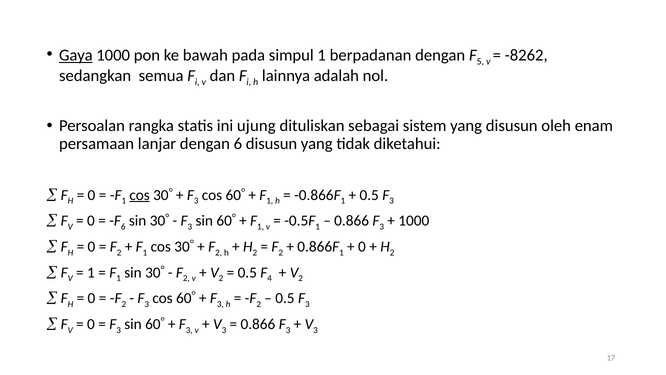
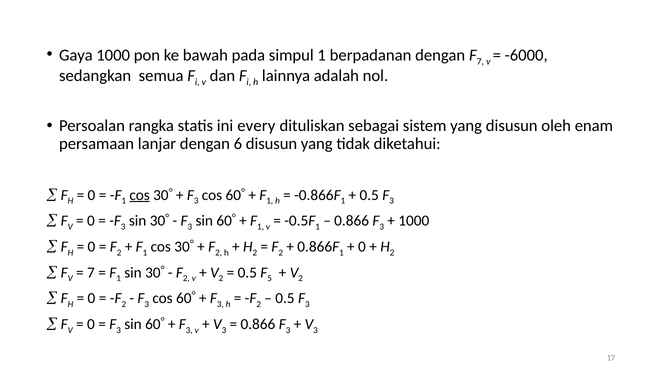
Gaya underline: present -> none (76, 55)
5: 5 -> 7 (480, 61)
-8262: -8262 -> -6000 (526, 55)
ujung: ujung -> every (256, 126)
6: 6 -> 3 (123, 227)
1: 1 -> 7 (91, 272)
4: 4 -> 5 (270, 278)
